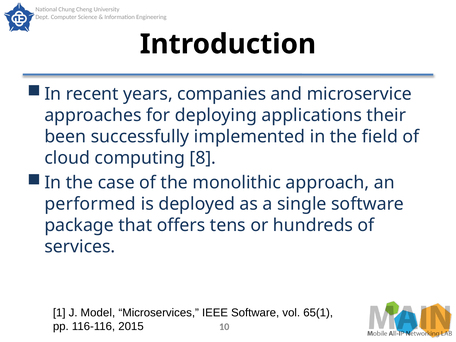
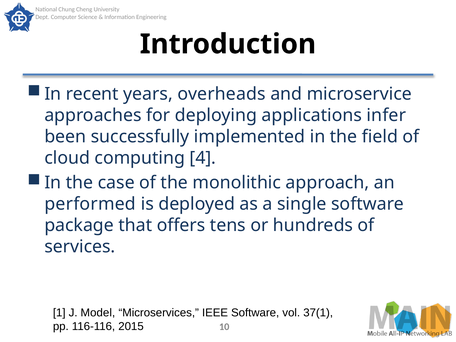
companies: companies -> overheads (222, 94)
their: their -> infer (386, 115)
8: 8 -> 4 (203, 158)
65(1: 65(1 -> 37(1 (318, 313)
